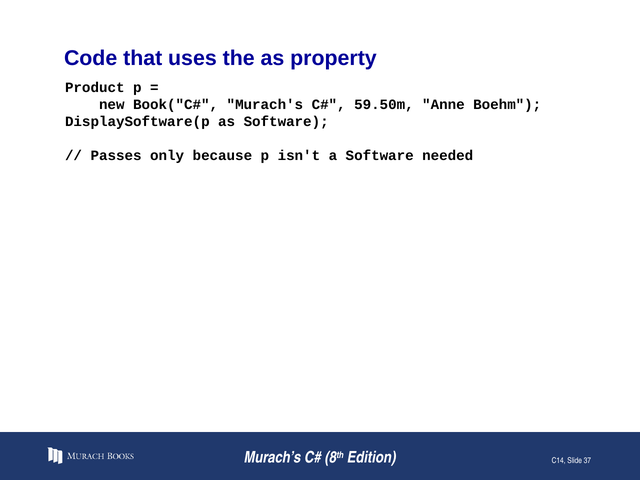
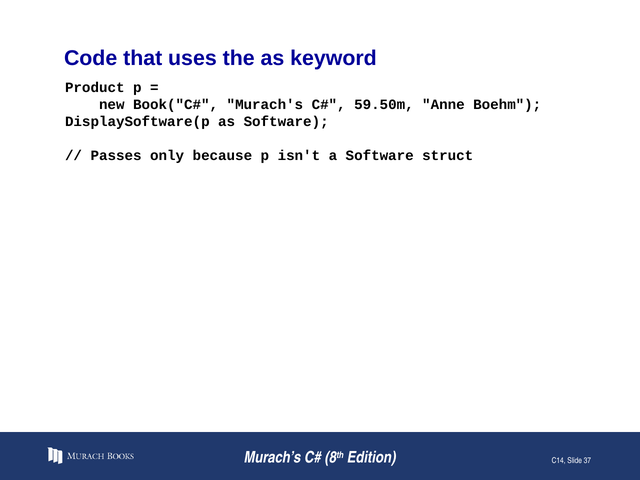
property: property -> keyword (333, 58)
needed: needed -> struct (448, 156)
